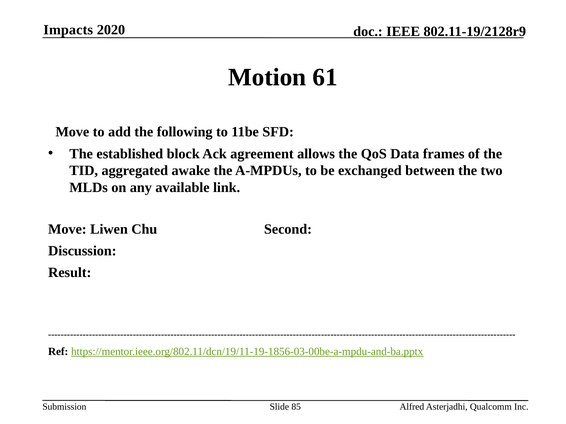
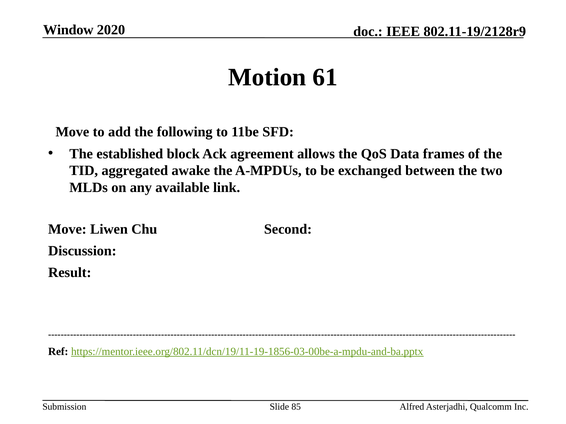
Impacts: Impacts -> Window (68, 30)
